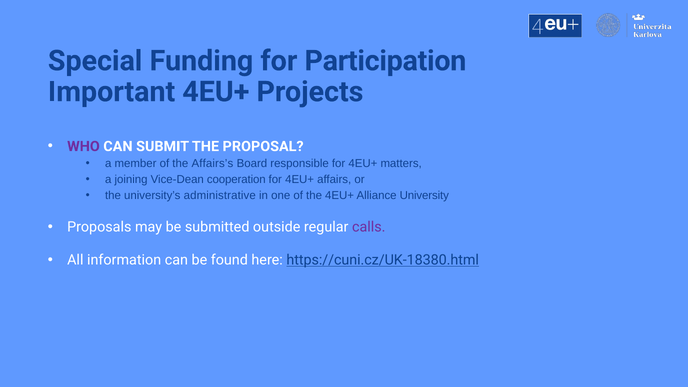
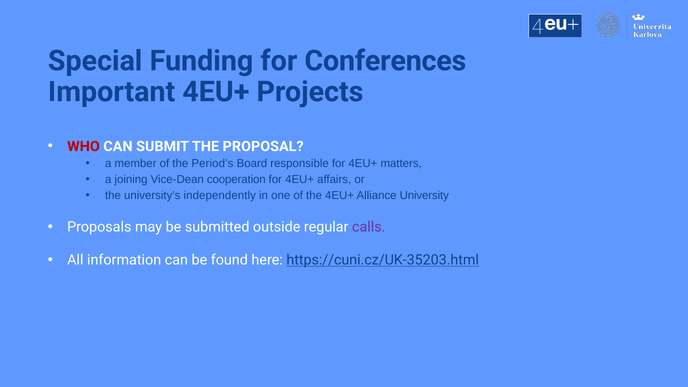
Participation: Participation -> Conferences (385, 61)
WHO colour: purple -> red (83, 146)
Affairs’s: Affairs’s -> Period’s (212, 164)
administrative: administrative -> independently (220, 196)
https://cuni.cz/UK-18380.html: https://cuni.cz/UK-18380.html -> https://cuni.cz/UK-35203.html (383, 260)
